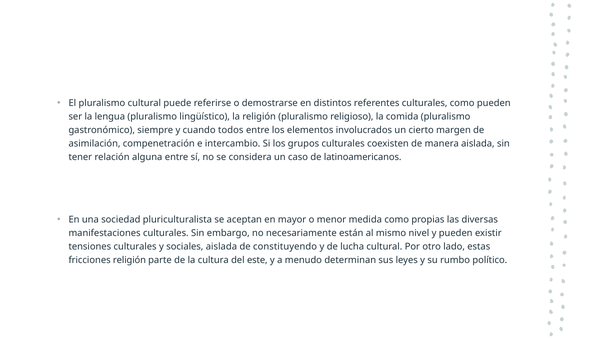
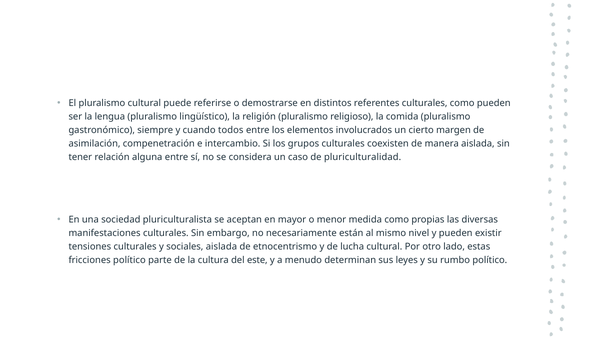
latinoamericanos: latinoamericanos -> pluriculturalidad (363, 157)
constituyendo: constituyendo -> etnocentrismo (285, 247)
fricciones religión: religión -> político (129, 260)
